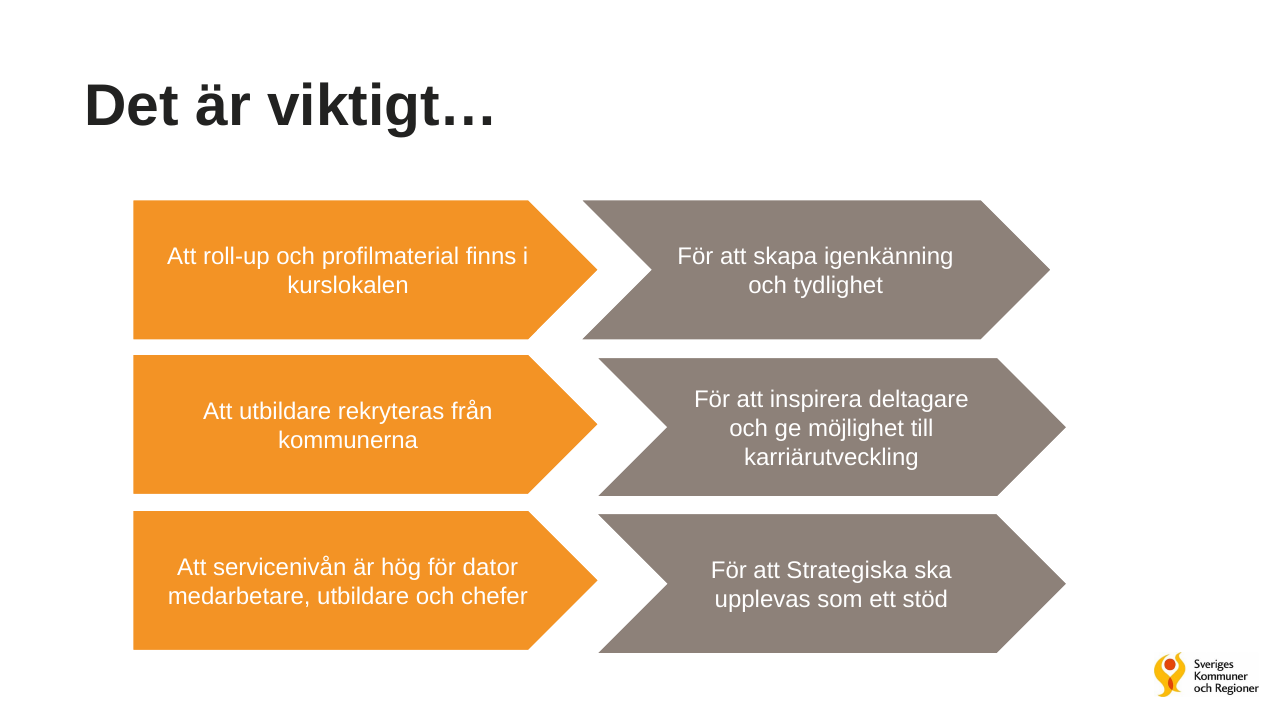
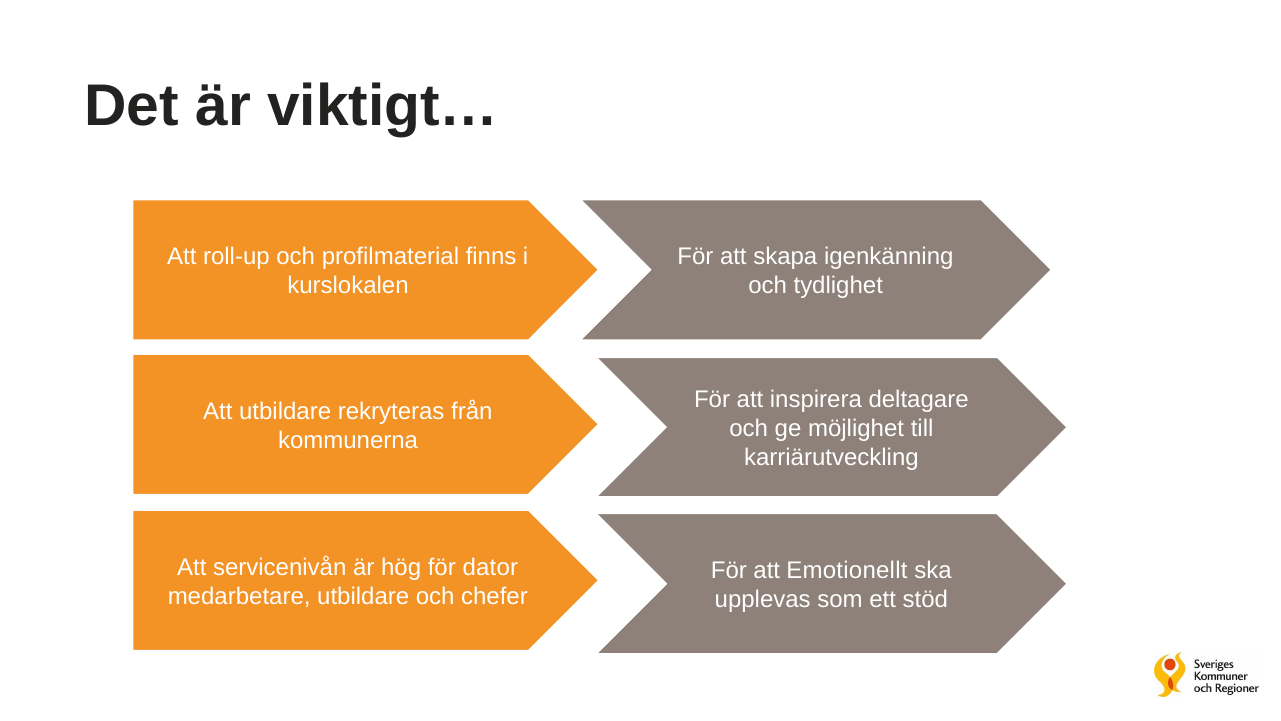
Strategiska: Strategiska -> Emotionellt (847, 571)
